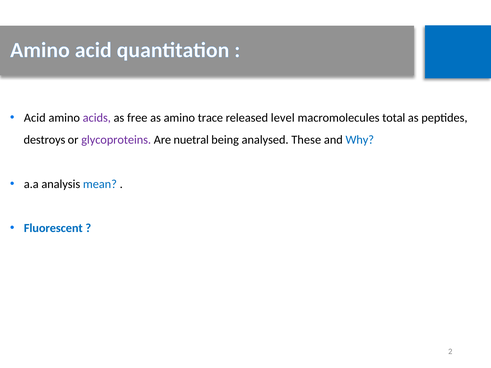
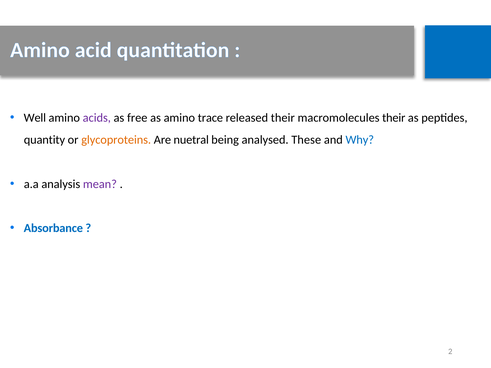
Acid: Acid -> Well (35, 118)
released level: level -> their (283, 118)
macromolecules total: total -> their (394, 118)
destroys: destroys -> quantity (44, 140)
glycoproteins colour: purple -> orange (116, 140)
mean colour: blue -> purple (100, 184)
Fluorescent: Fluorescent -> Absorbance (53, 228)
